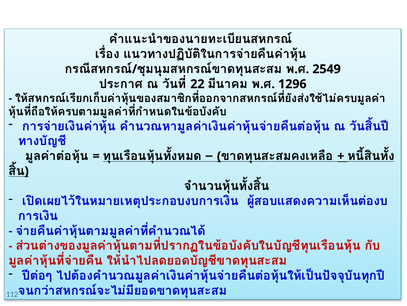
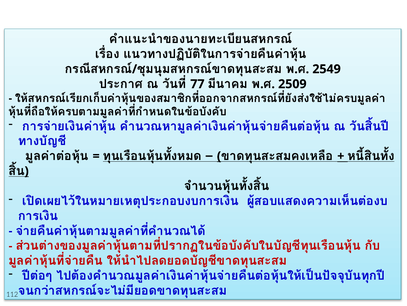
22: 22 -> 77 (197, 84)
1296: 1296 -> 2509 (292, 84)
